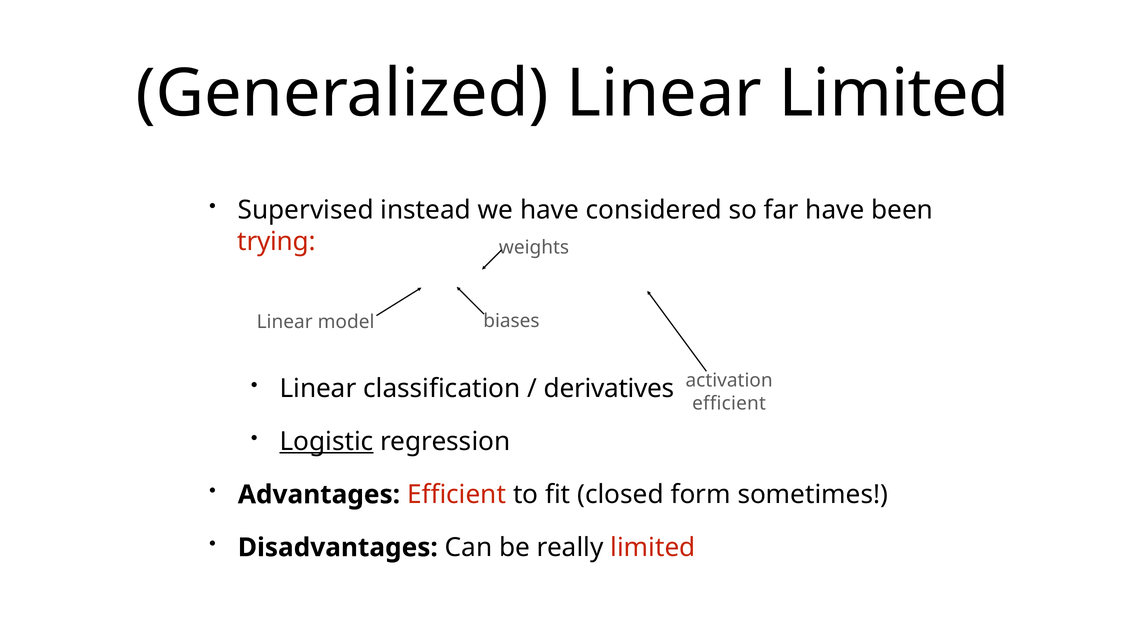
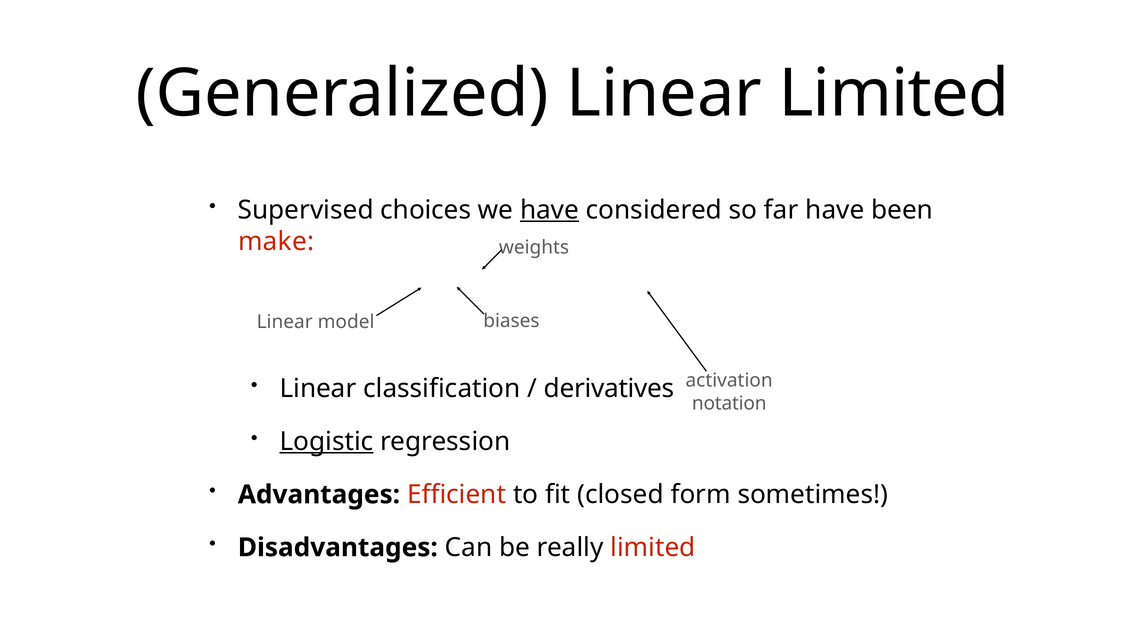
instead: instead -> choices (426, 210)
have underline: none -> present (550, 210)
trying: trying -> make (276, 241)
efficient: efficient -> notation (729, 403)
